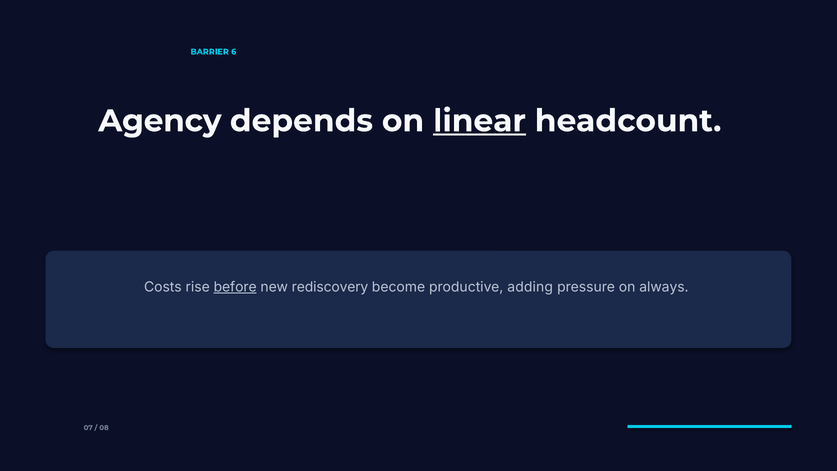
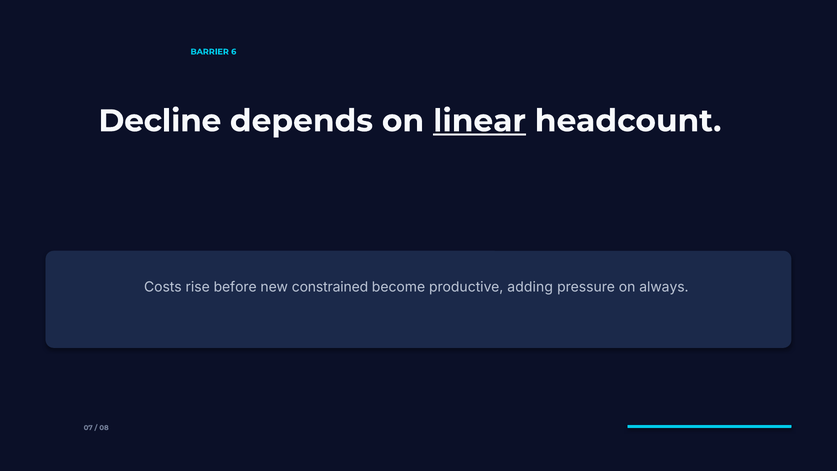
Agency: Agency -> Decline (160, 121)
before underline: present -> none (235, 287)
rediscovery: rediscovery -> constrained (330, 287)
